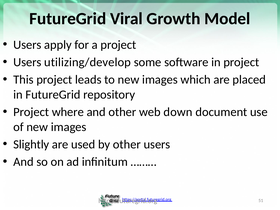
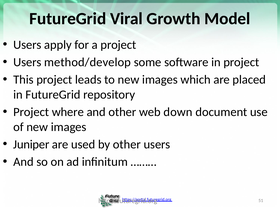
utilizing/develop: utilizing/develop -> method/develop (88, 62)
Slightly: Slightly -> Juniper (31, 144)
